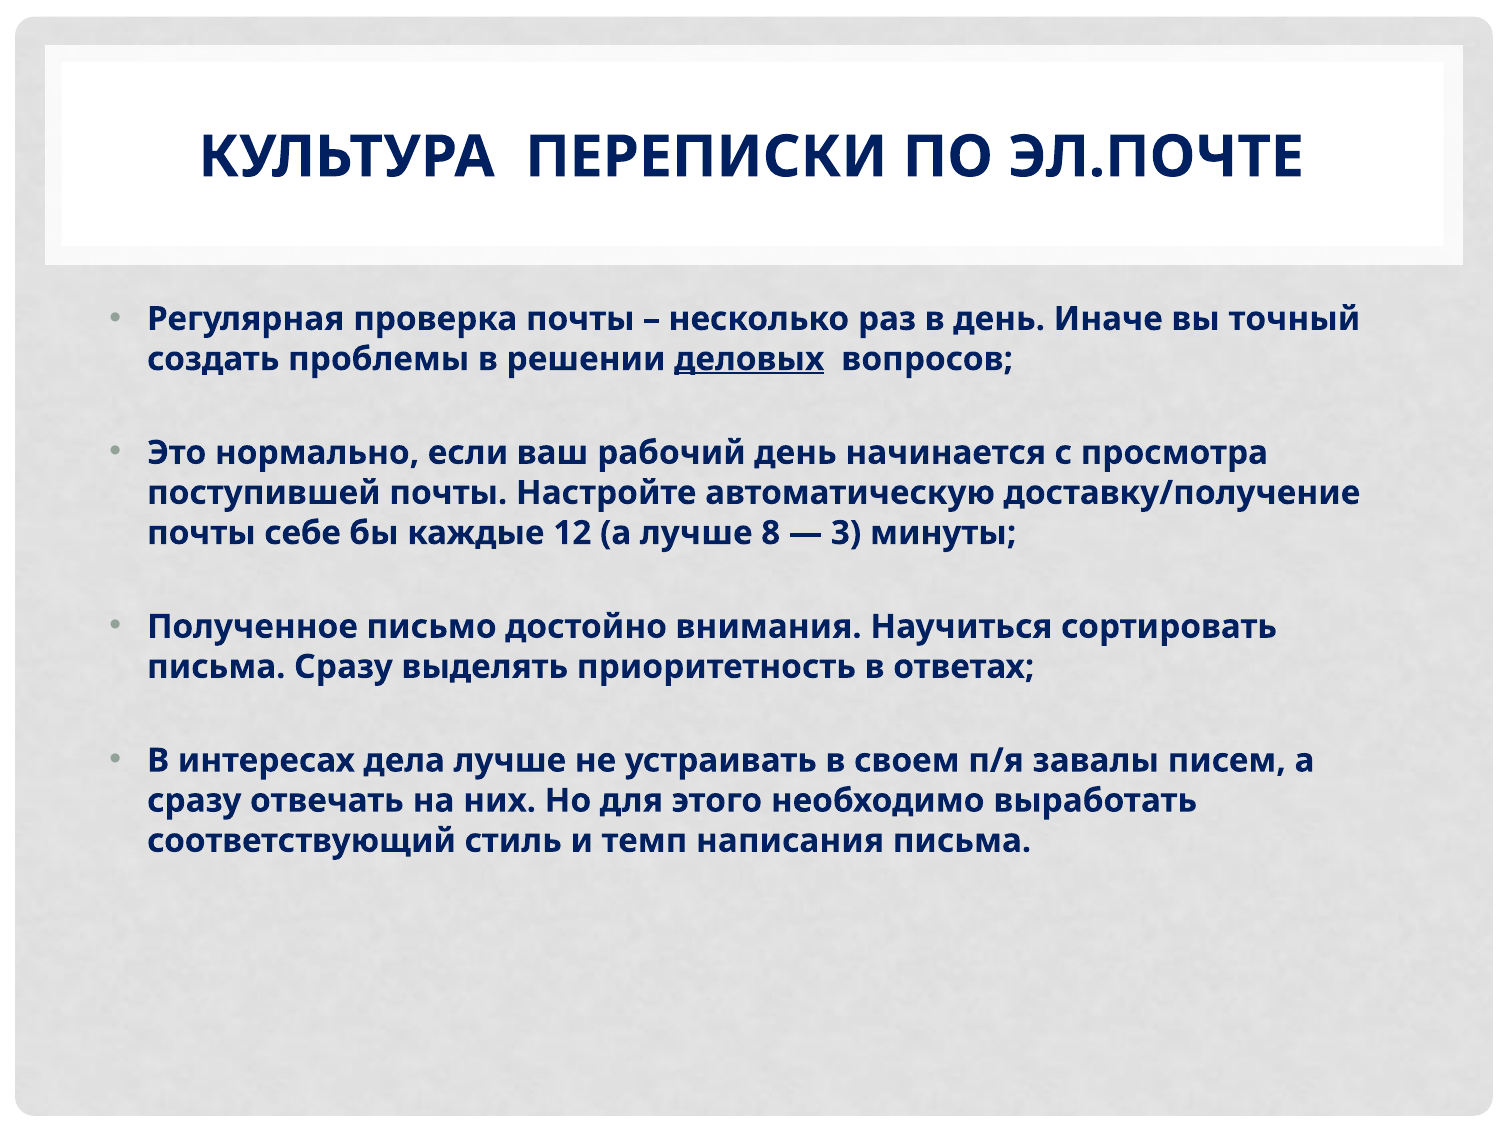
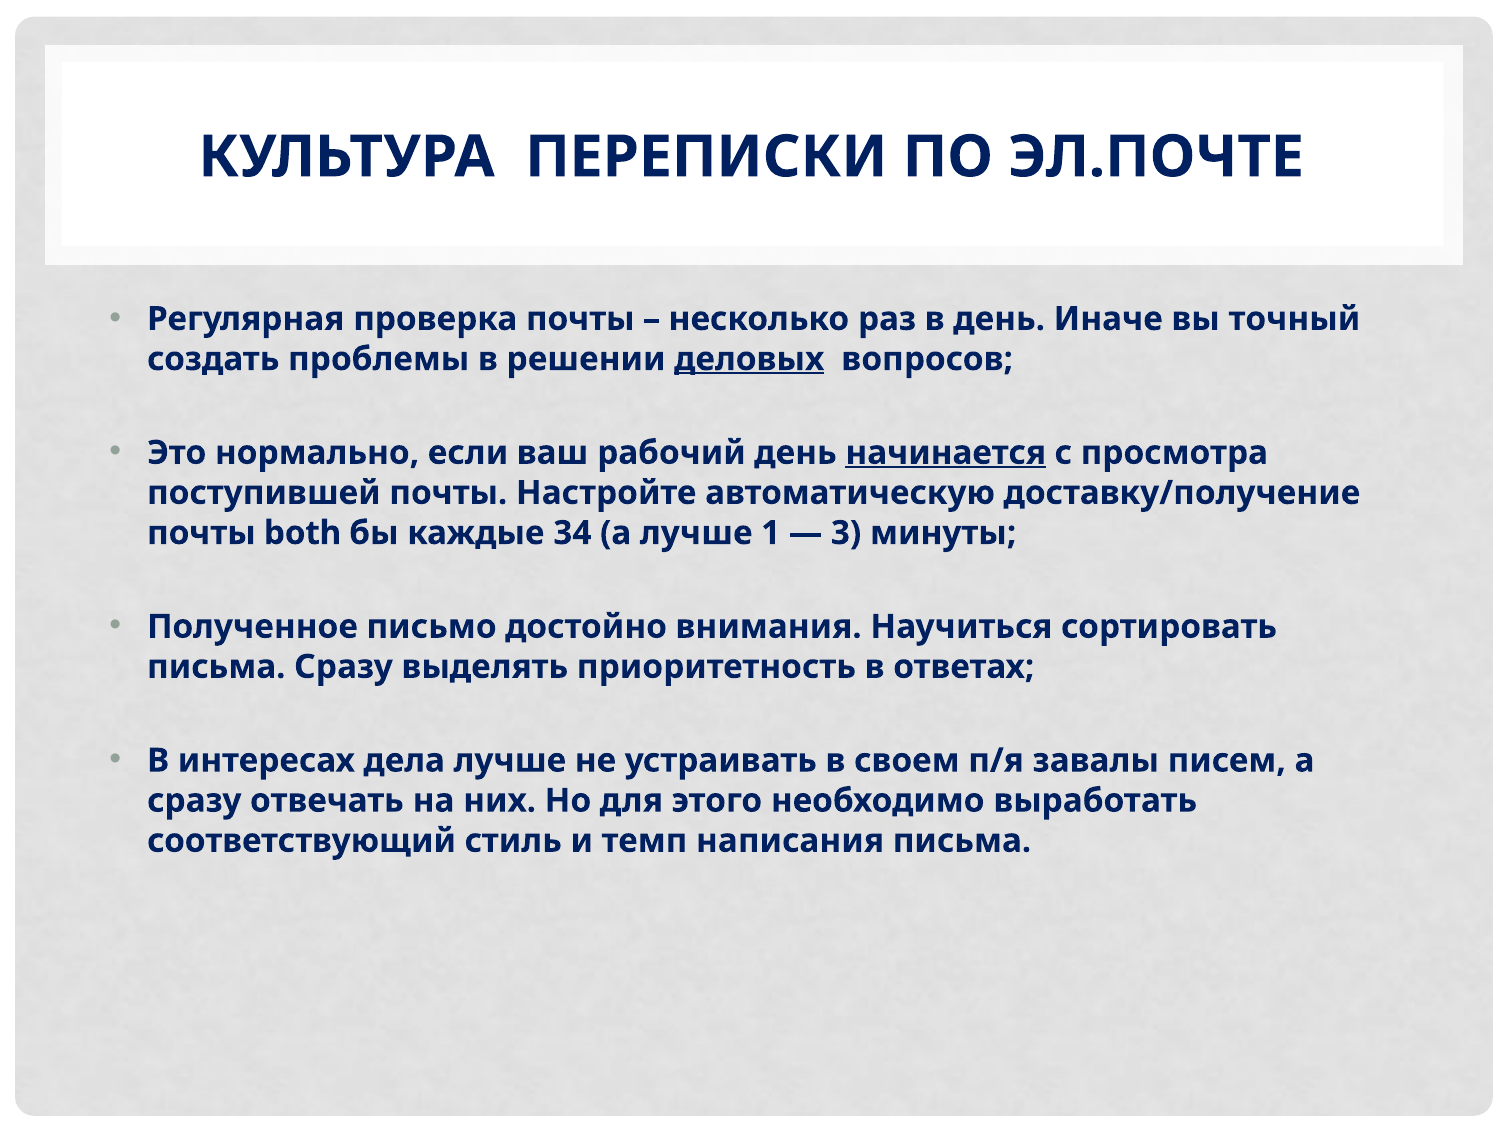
начинается underline: none -> present (946, 453)
себе: себе -> both (303, 533)
12: 12 -> 34 (572, 533)
8: 8 -> 1 (771, 533)
